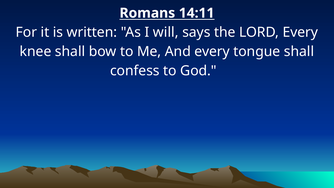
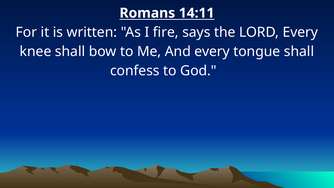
will: will -> fire (166, 32)
